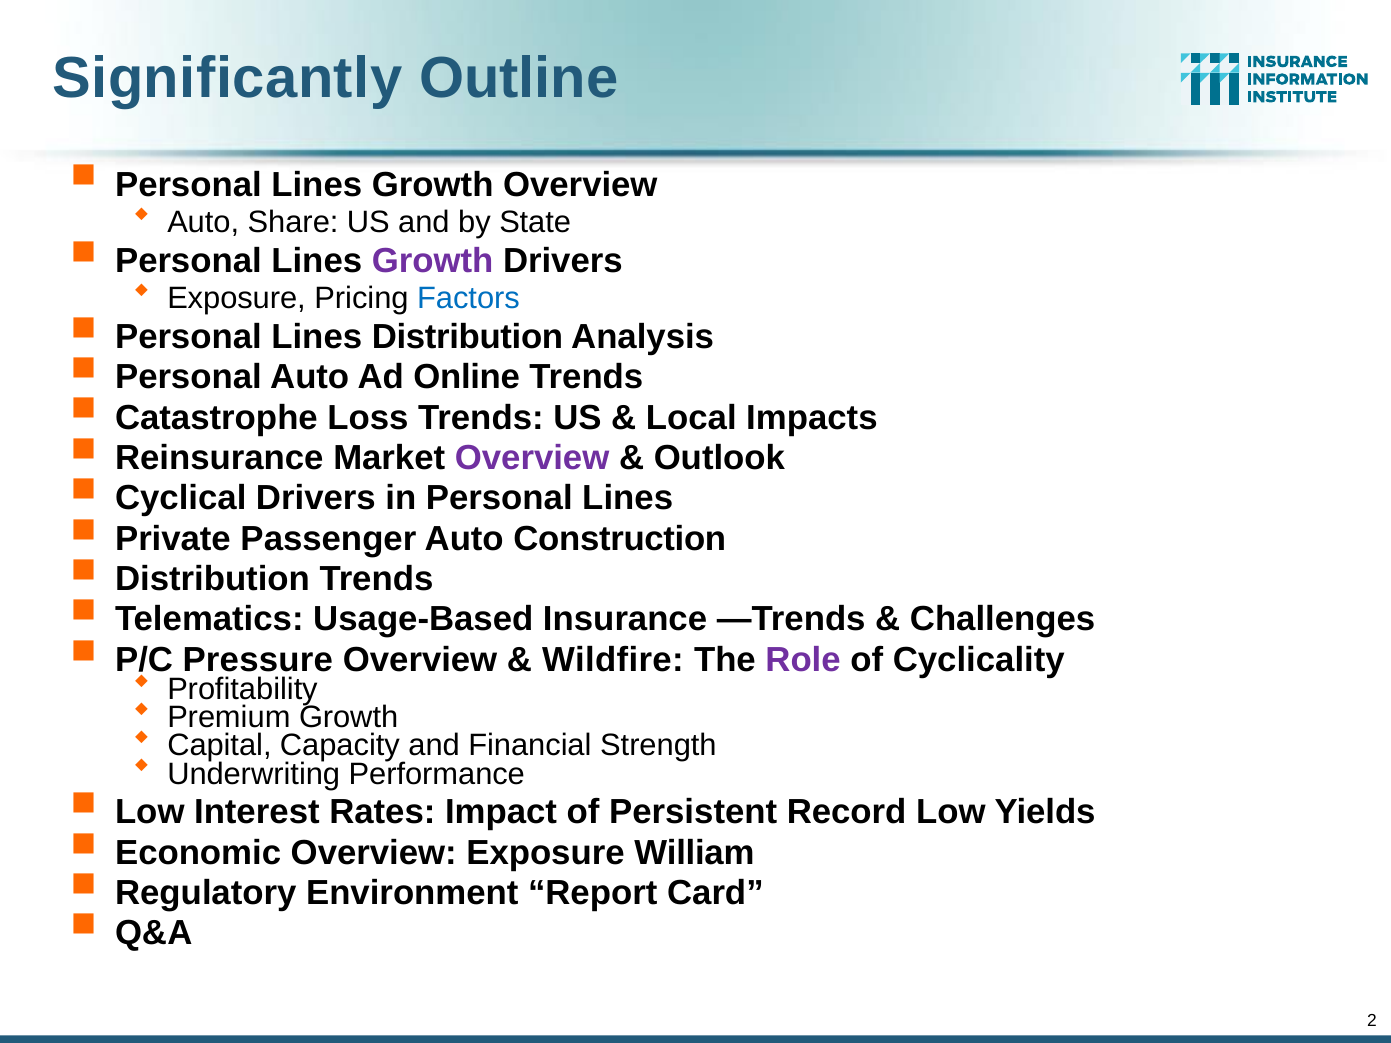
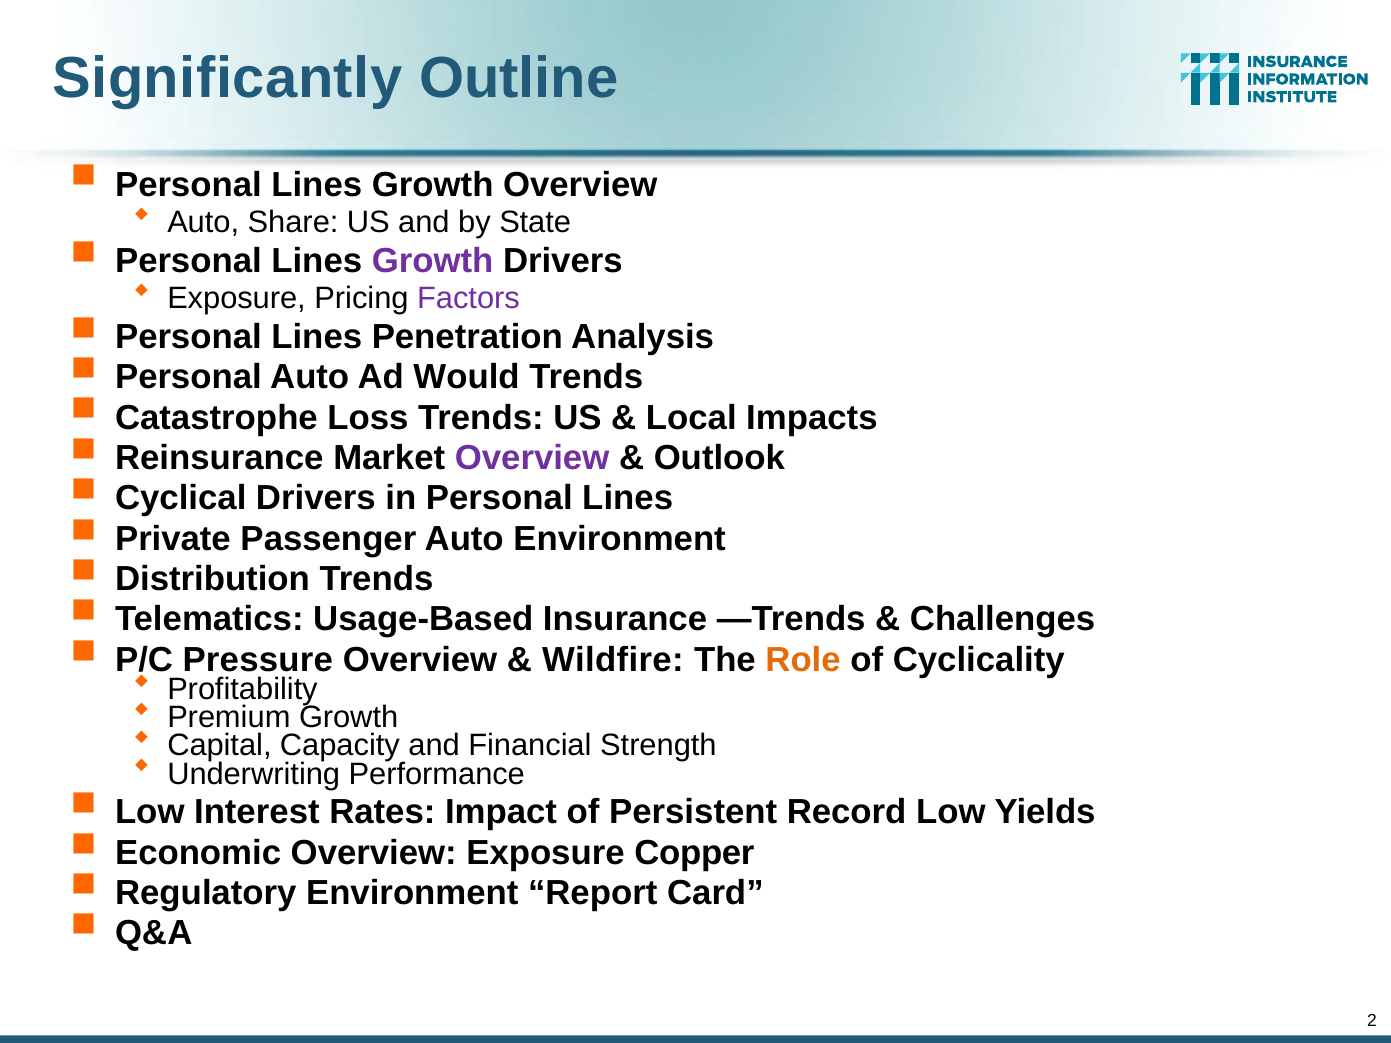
Factors colour: blue -> purple (468, 298)
Lines Distribution: Distribution -> Penetration (467, 337)
Online: Online -> Would (467, 377)
Auto Construction: Construction -> Environment (620, 539)
Role colour: purple -> orange (803, 660)
William: William -> Copper (694, 853)
